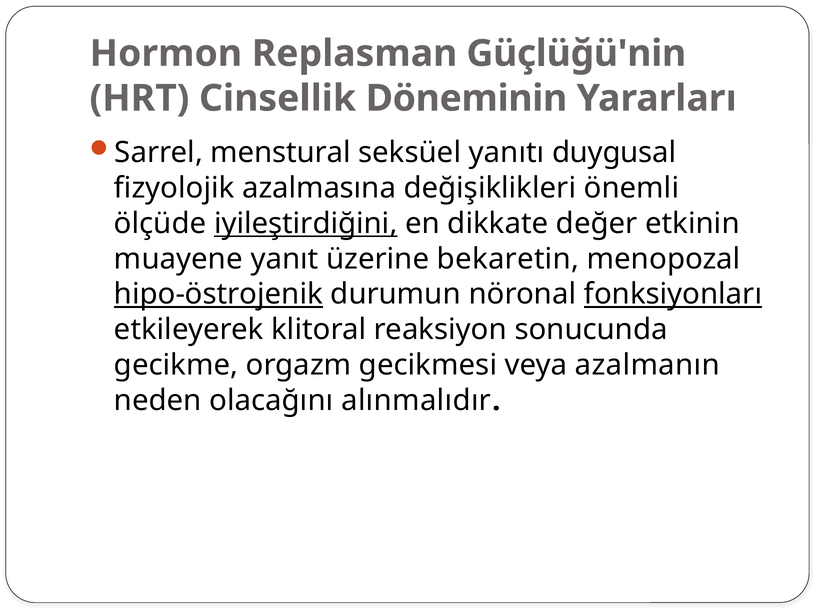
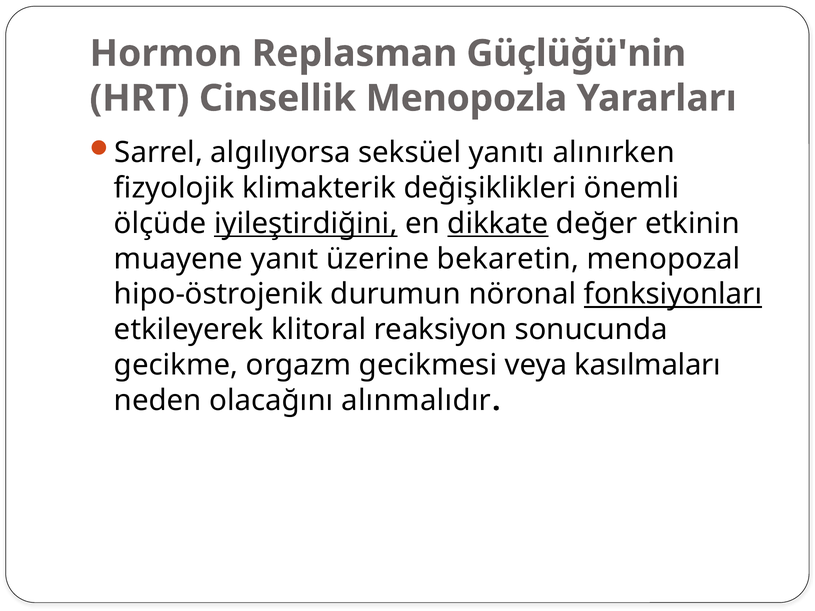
Döneminin: Döneminin -> Menopozla (466, 98)
menstural: menstural -> algılıyorsa (281, 153)
duygusal: duygusal -> alınırken (614, 153)
azalmasına: azalmasına -> klimakterik (319, 188)
dikkate underline: none -> present (498, 224)
hipo-östrojenik underline: present -> none (218, 294)
azalmanın: azalmanın -> kasılmaları (648, 365)
